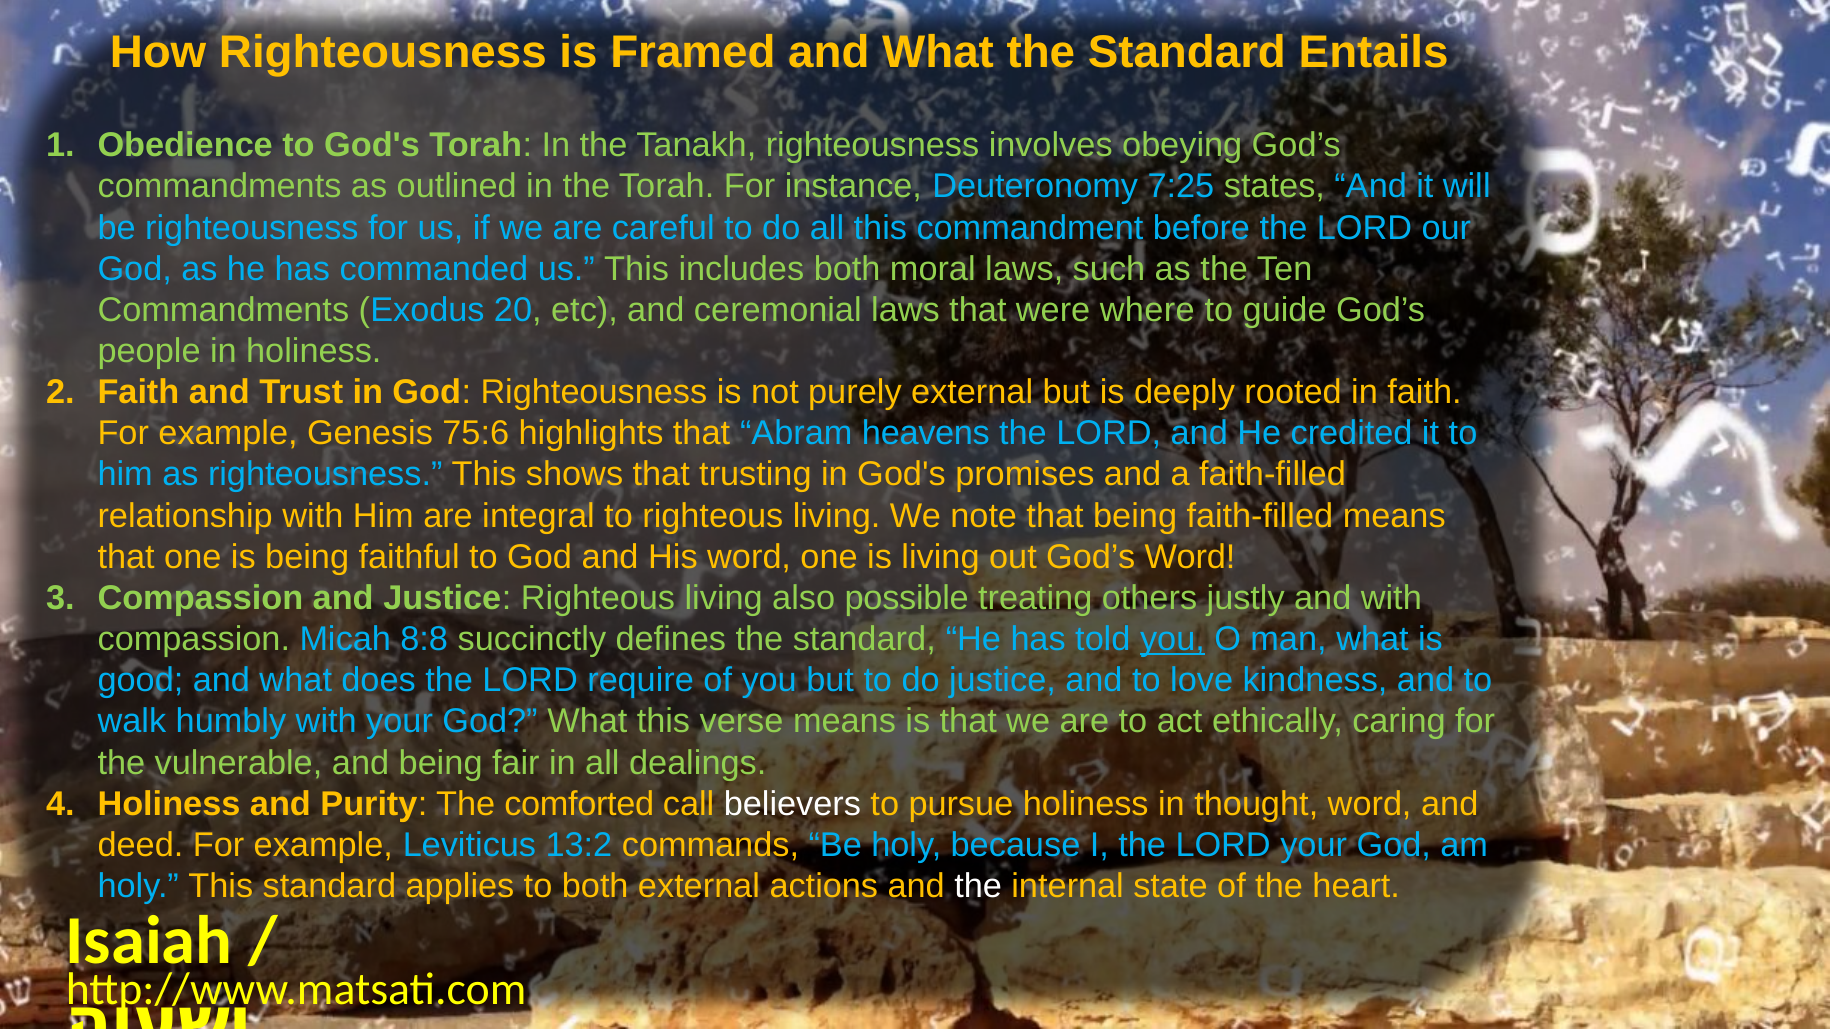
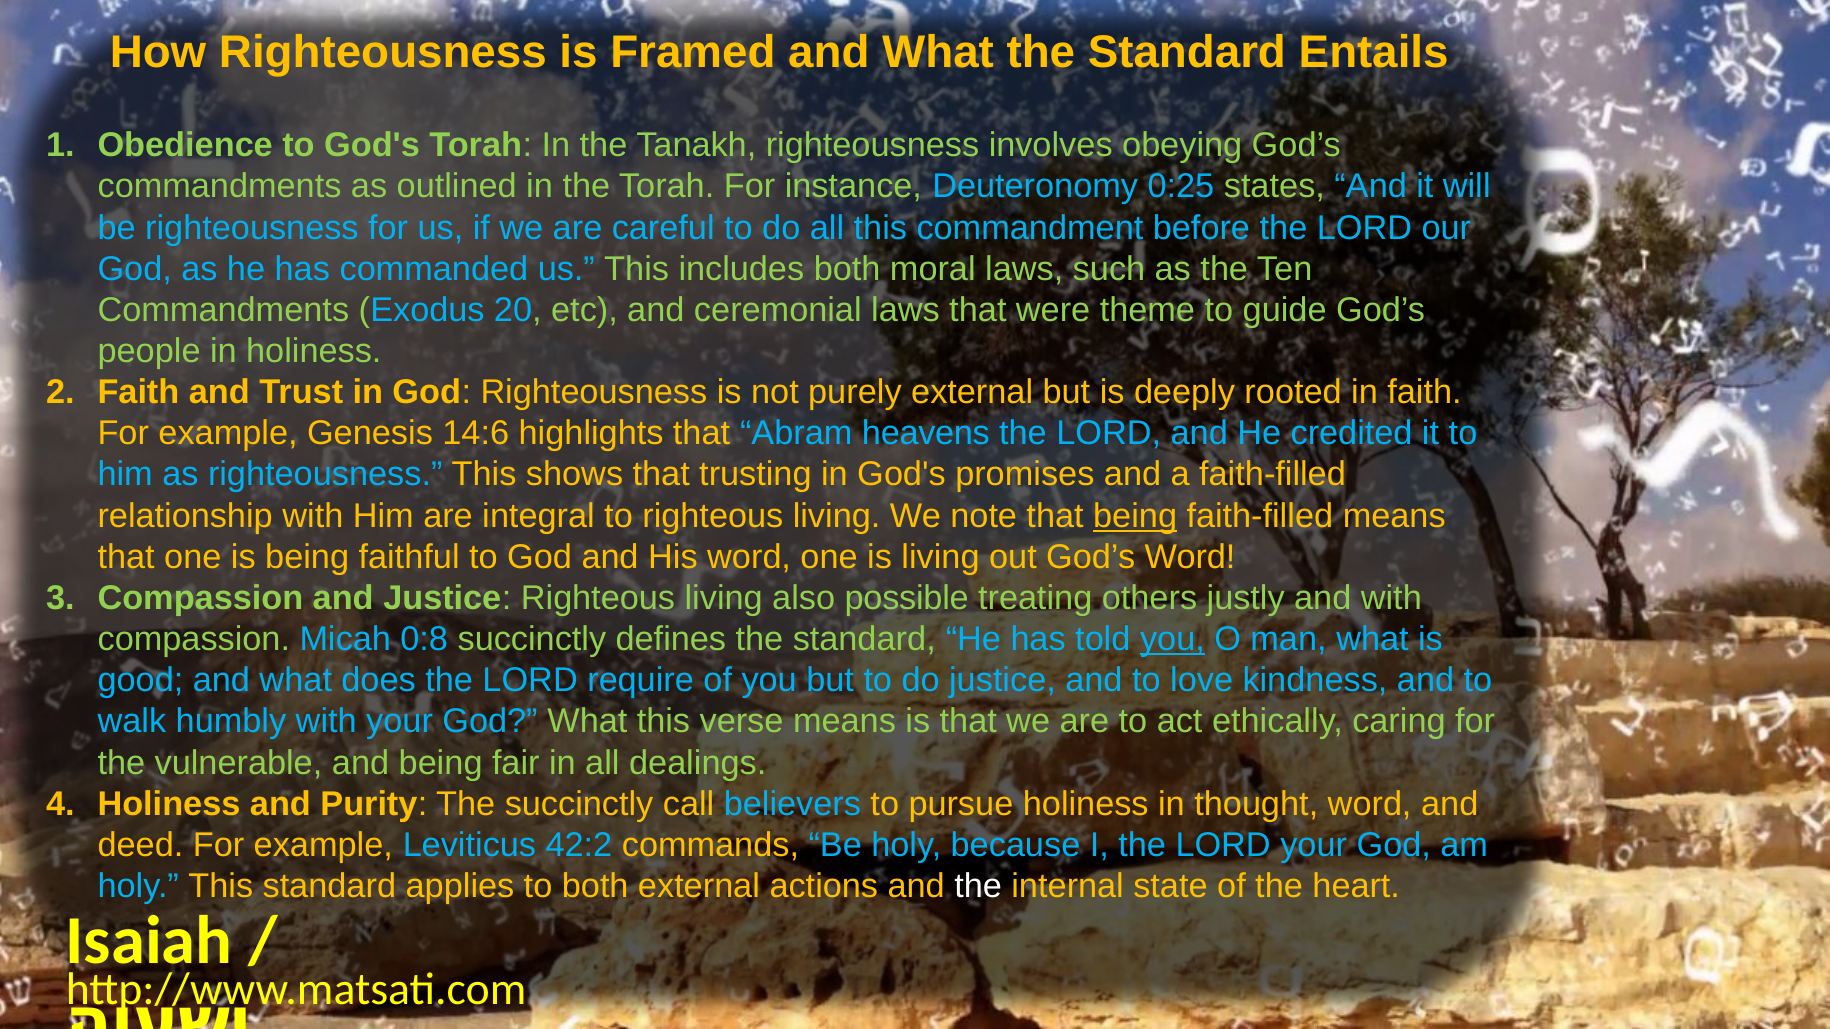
7:25: 7:25 -> 0:25 (1181, 187)
where: where -> theme (1147, 310)
75:6: 75:6 -> 14:6 (476, 434)
being underline: none -> present (1135, 516)
8:8: 8:8 -> 0:8 (424, 640)
The comforted: comforted -> succinctly (579, 804)
believers colour: white -> light blue (792, 804)
13:2: 13:2 -> 42:2 (579, 845)
